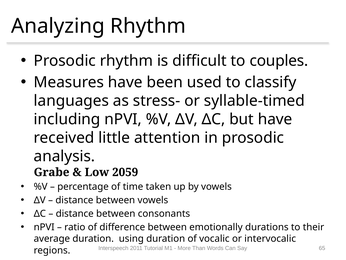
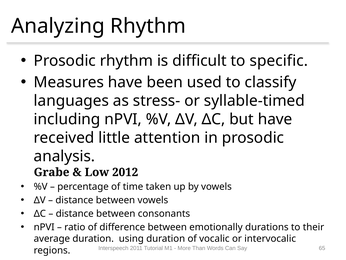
couples: couples -> specific (279, 61)
2059: 2059 -> 2012 (125, 172)
